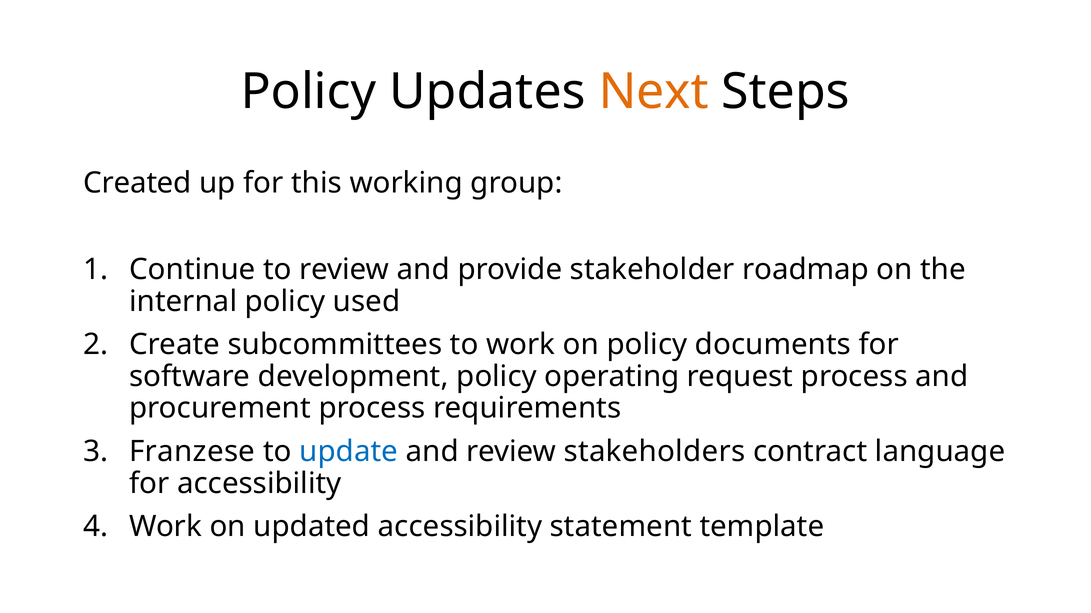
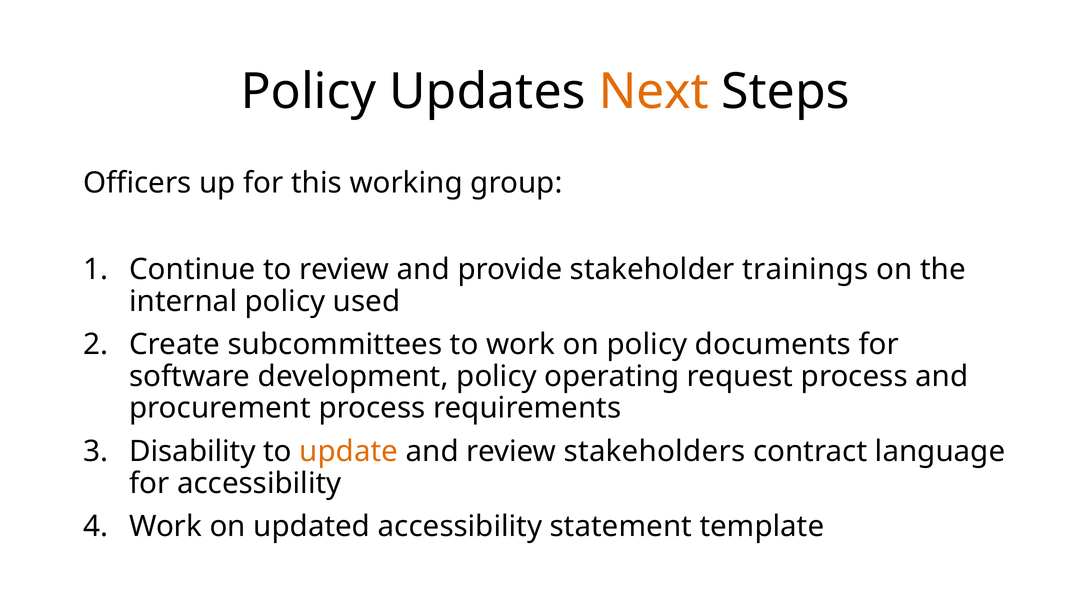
Created: Created -> Officers (137, 183)
roadmap: roadmap -> trainings (805, 270)
Franzese: Franzese -> Disability (192, 452)
update colour: blue -> orange (349, 452)
